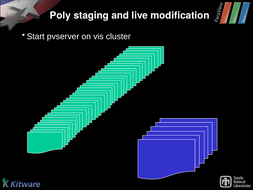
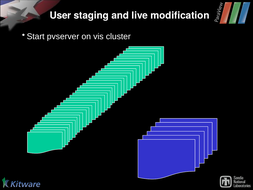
Poly: Poly -> User (60, 15)
